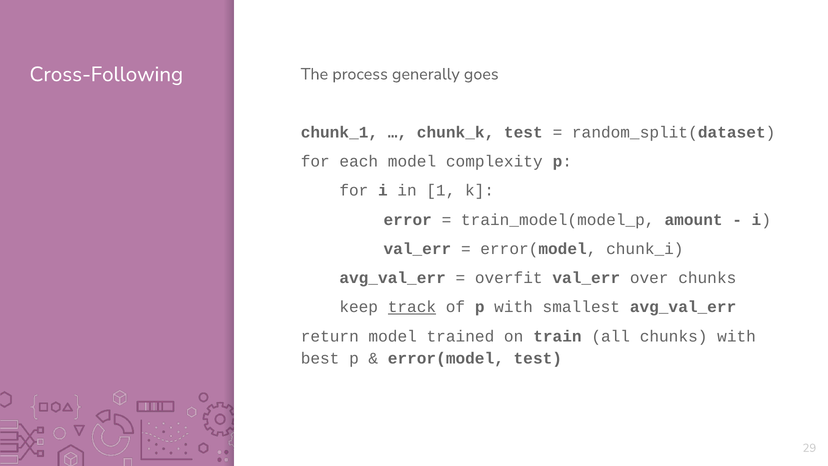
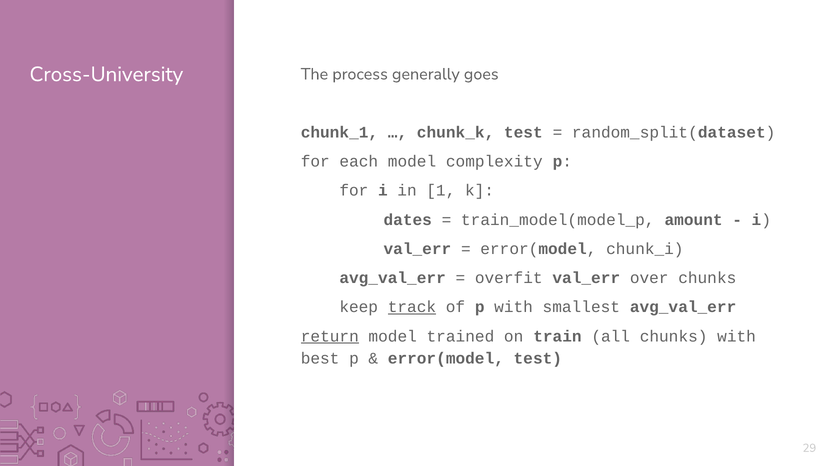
Cross-Following: Cross-Following -> Cross-University (106, 74)
error: error -> dates (408, 220)
return underline: none -> present (330, 336)
